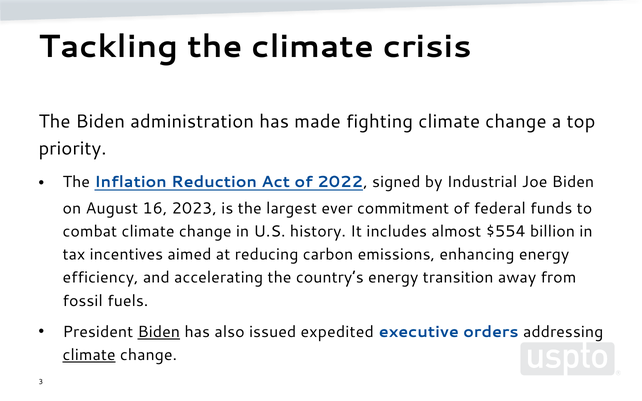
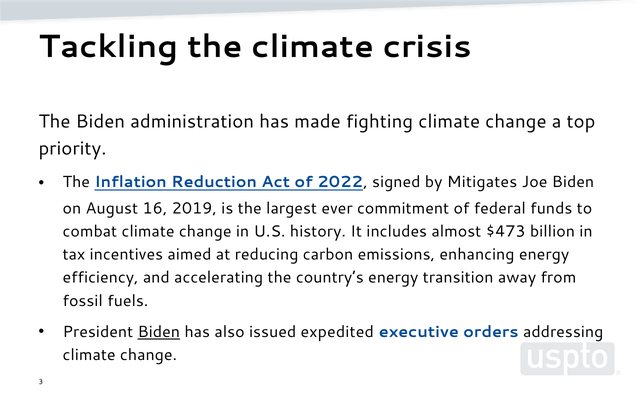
Industrial: Industrial -> Mitigates (482, 182)
2023: 2023 -> 2019 (194, 209)
$554: $554 -> $473 (506, 232)
climate underline: present -> none (89, 355)
